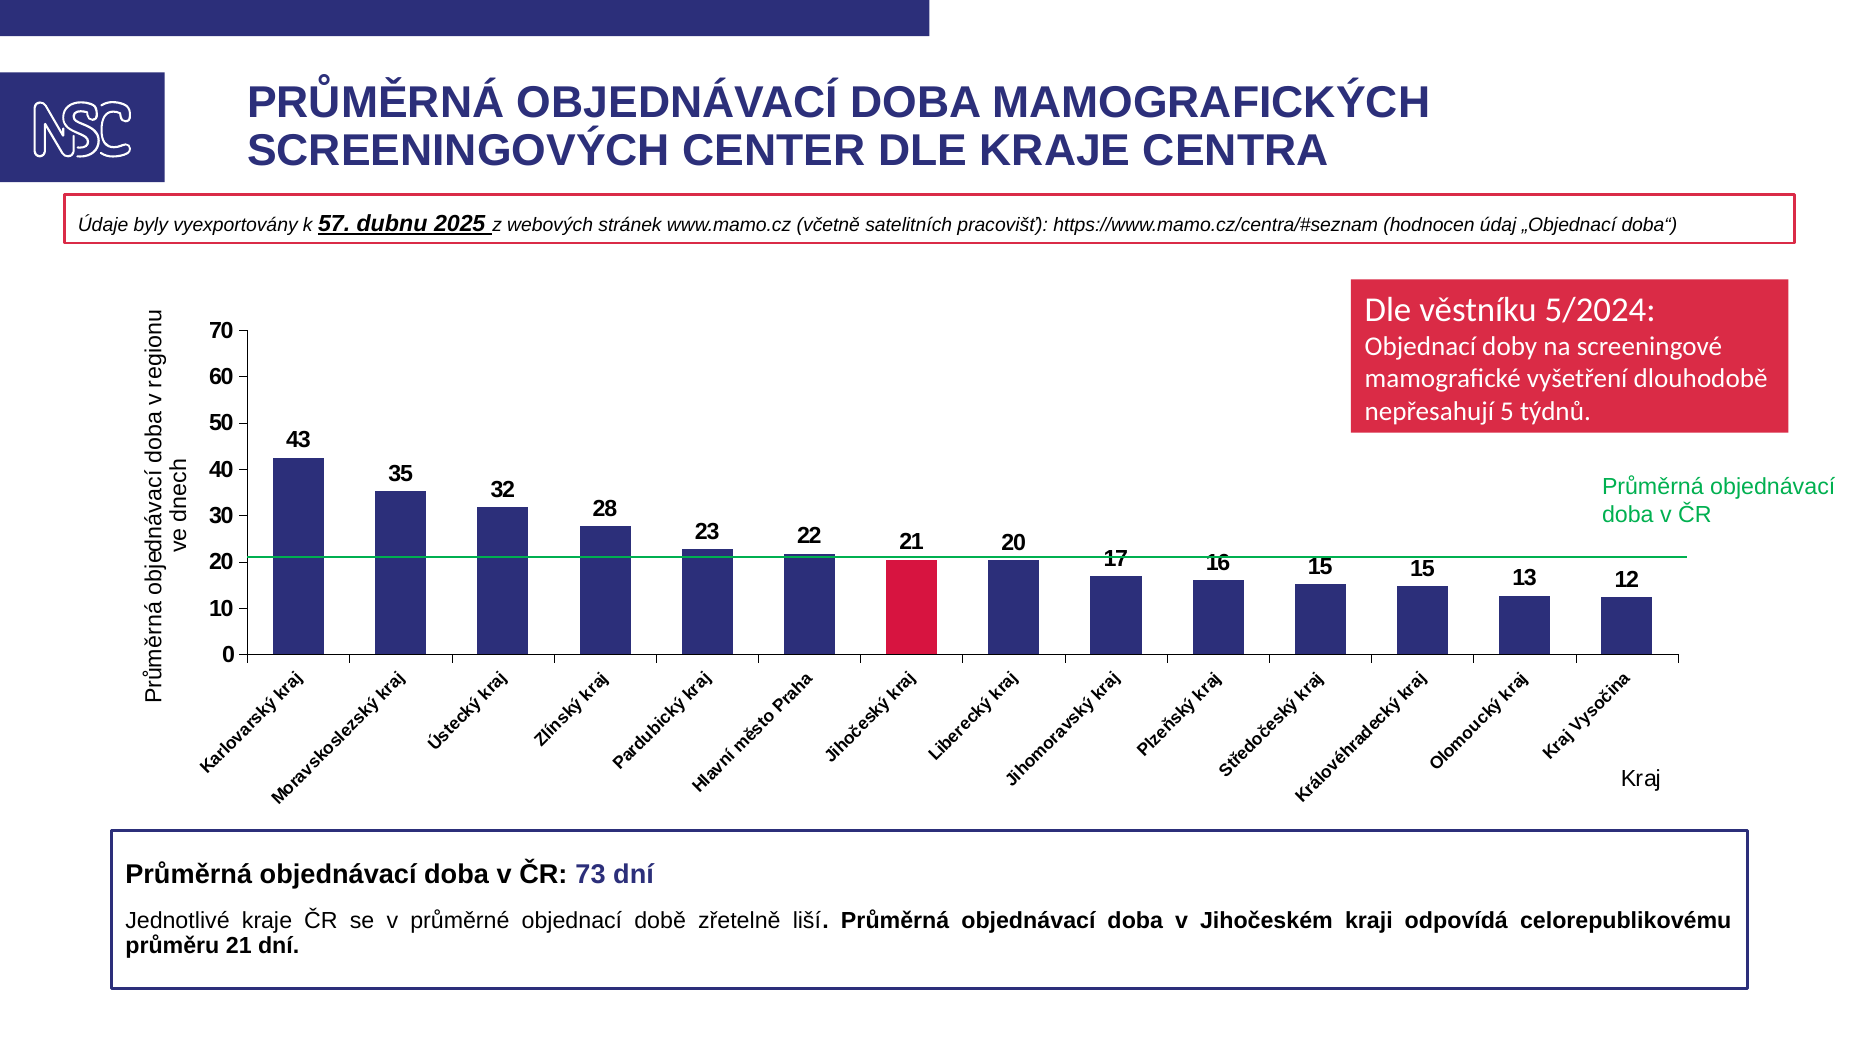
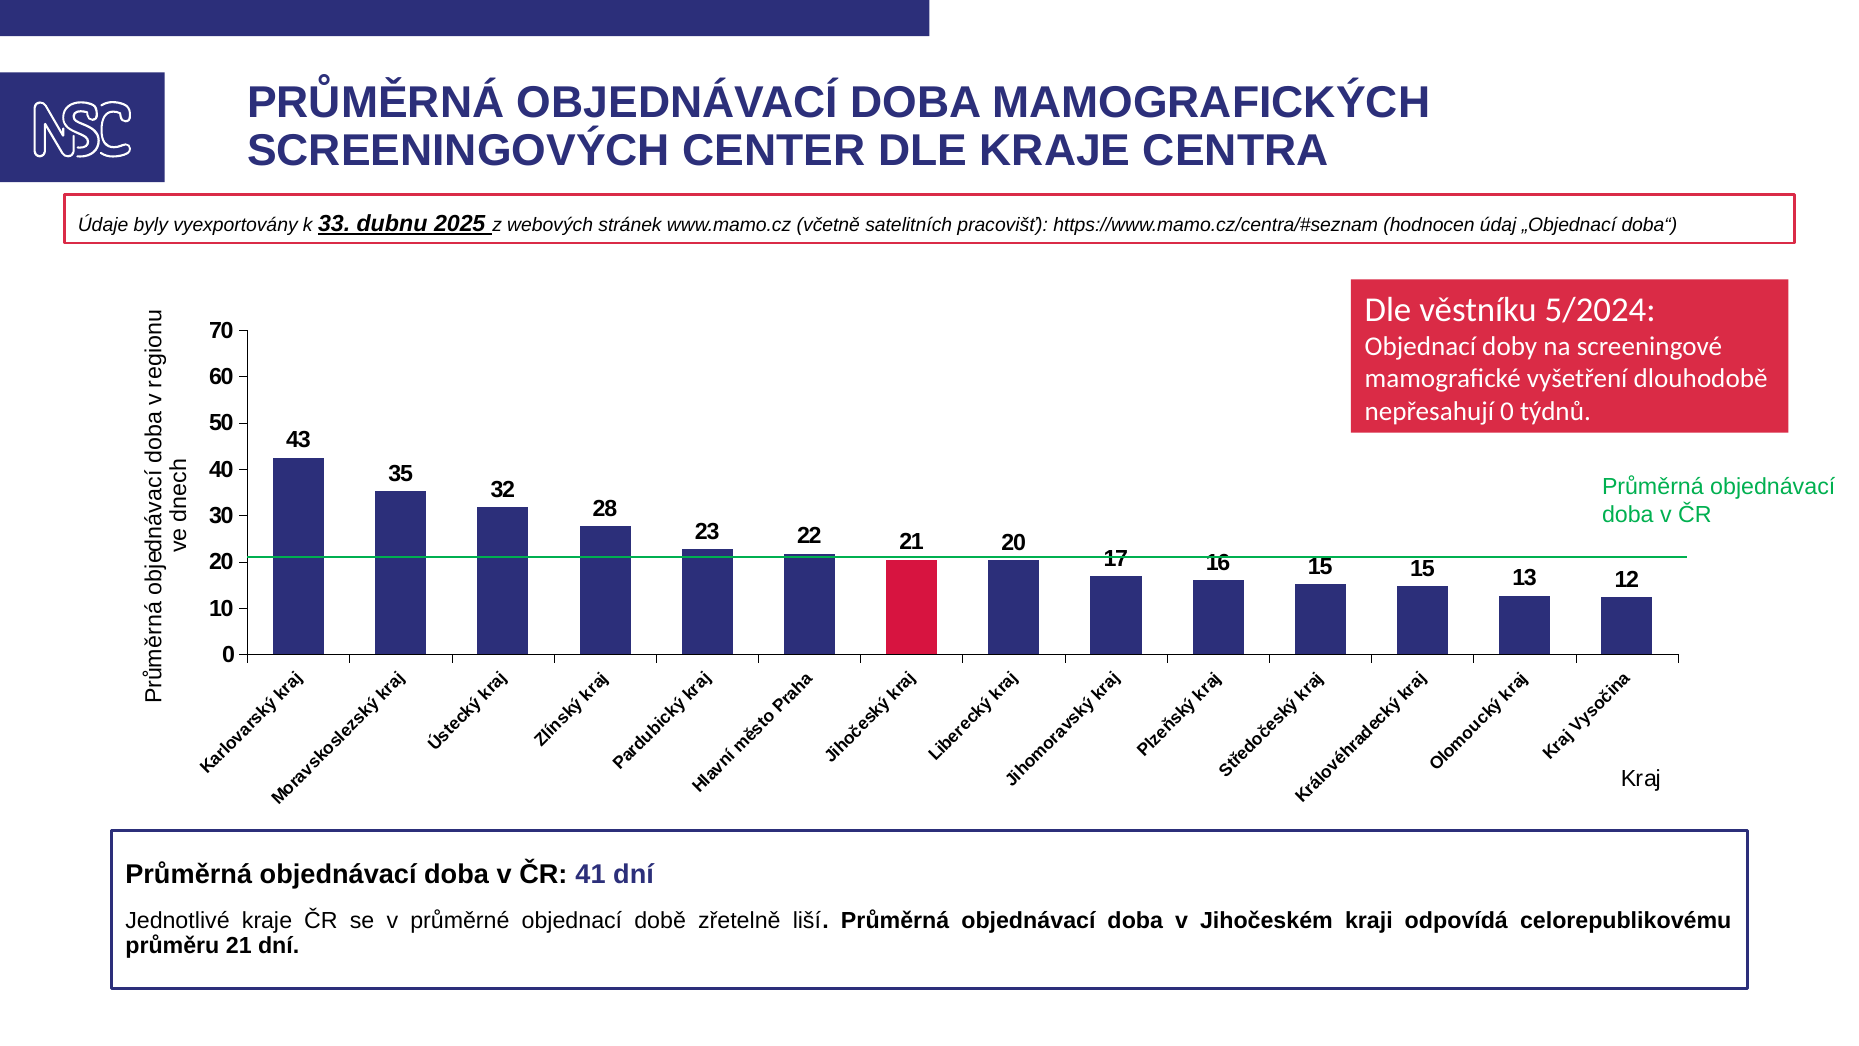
57: 57 -> 33 (334, 224)
nepřesahují 5: 5 -> 0 (1507, 411)
73: 73 -> 41 (591, 874)
